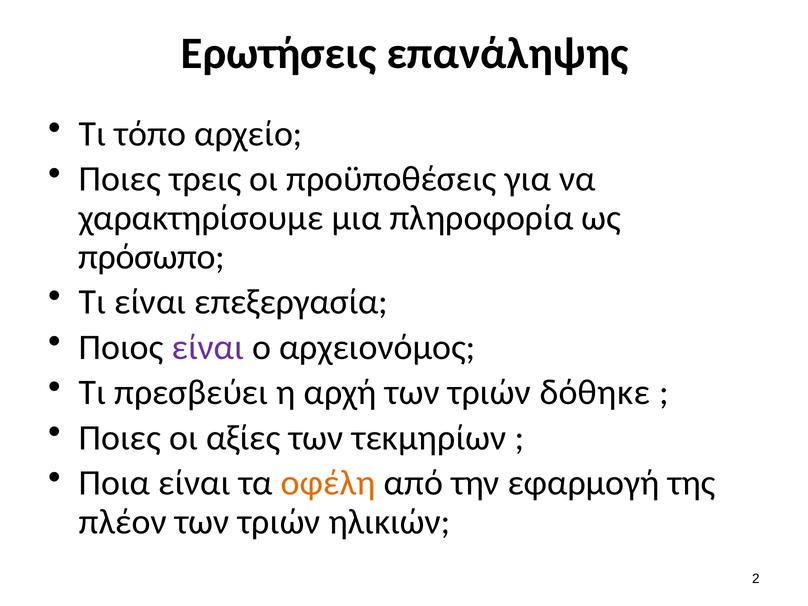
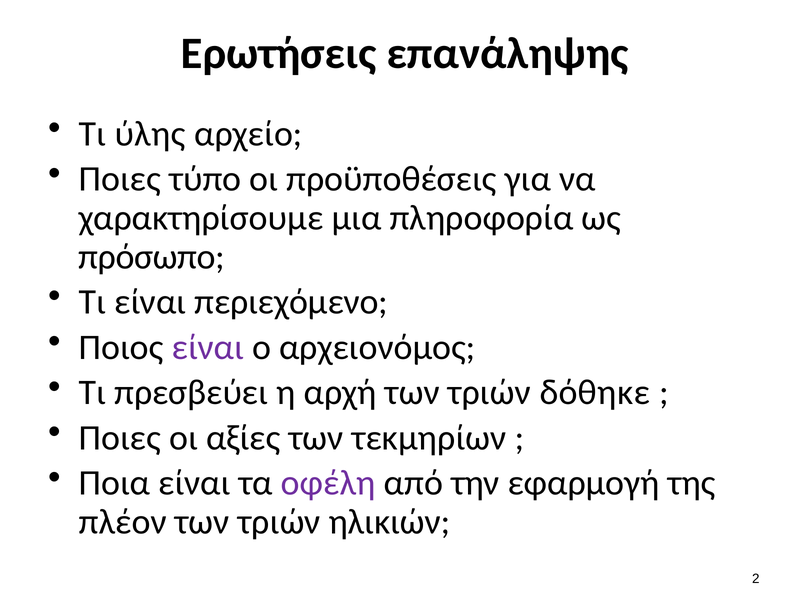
τόπο: τόπο -> ύλης (150, 134)
τρεις: τρεις -> τύπο (205, 179)
επεξεργασία: επεξεργασία -> περιεχόμενο (291, 302)
οφέλη colour: orange -> purple (328, 483)
